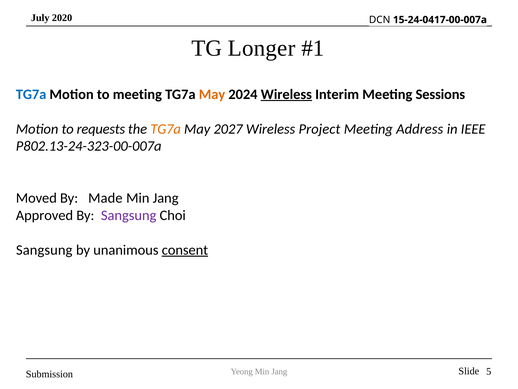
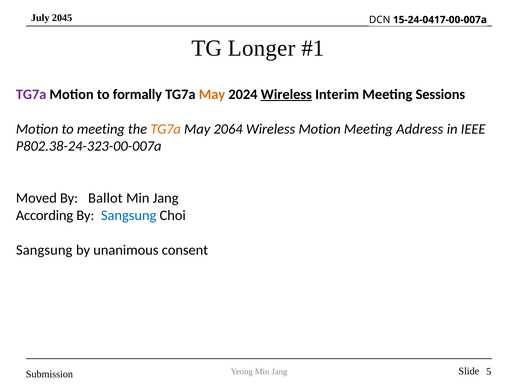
2020: 2020 -> 2045 (62, 18)
TG7a colour: blue -> purple (31, 94)
to meeting: meeting -> formally (137, 94)
to requests: requests -> meeting (101, 129)
2027: 2027 -> 2064 (228, 129)
Wireless Project: Project -> Motion (320, 129)
P802.13-24-323-00-007a: P802.13-24-323-00-007a -> P802.38-24-323-00-007a (89, 146)
Made: Made -> Ballot (105, 198)
Approved: Approved -> According (45, 215)
Sangsung colour: purple -> blue (129, 215)
consent underline: present -> none (185, 250)
